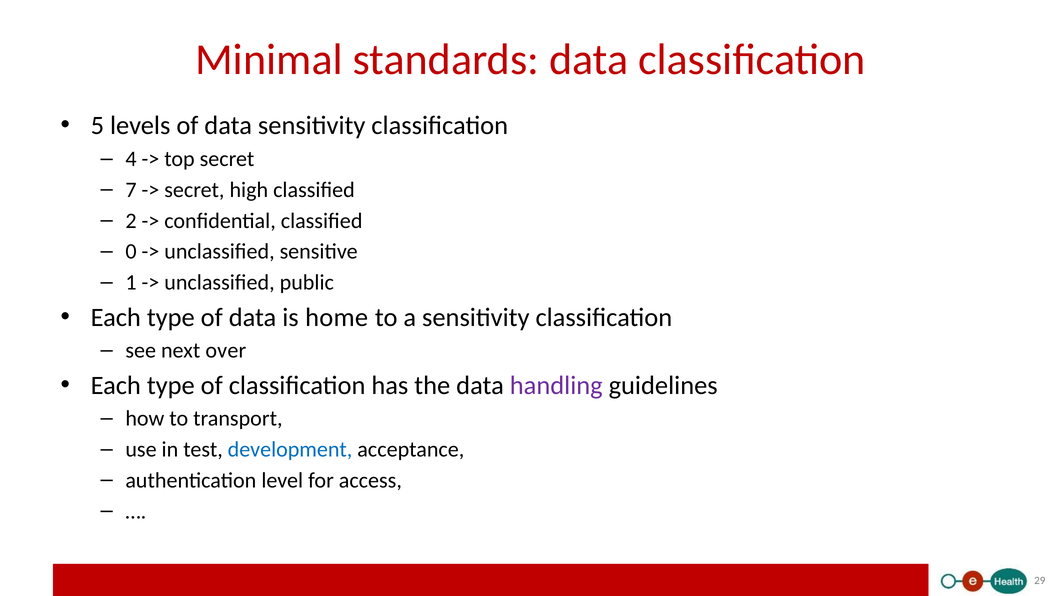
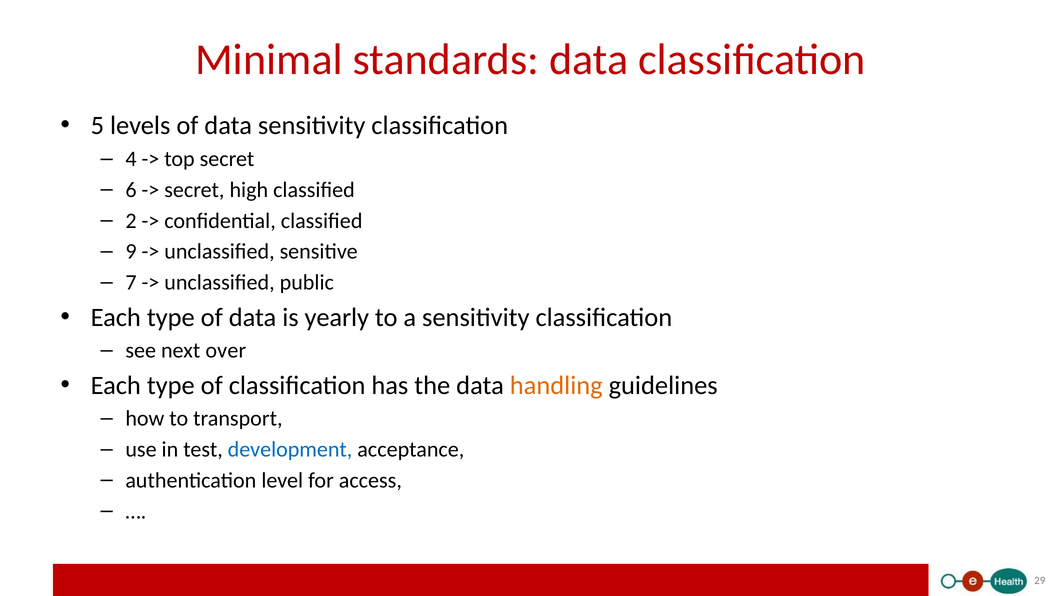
7: 7 -> 6 (131, 190)
0: 0 -> 9 (131, 252)
1: 1 -> 7 (131, 282)
home: home -> yearly (337, 317)
handling colour: purple -> orange (556, 385)
